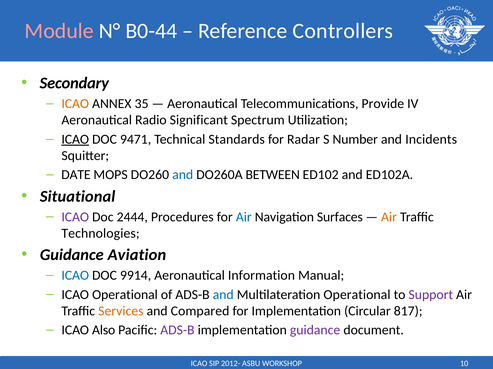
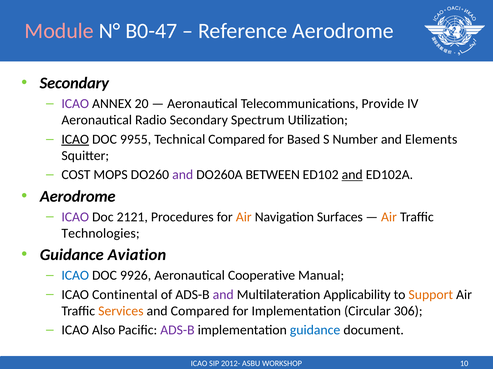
B0-44: B0-44 -> B0-47 (151, 31)
Reference Controllers: Controllers -> Aerodrome (343, 31)
ICAO colour: orange -> purple (75, 104)
35: 35 -> 20 (142, 104)
Radio Significant: Significant -> Secondary (199, 120)
9471: 9471 -> 9955 (136, 140)
Technical Standards: Standards -> Compared (237, 140)
Radar: Radar -> Based (304, 140)
Incidents: Incidents -> Elements (431, 140)
DATE: DATE -> COST (76, 175)
and colour: blue -> purple (183, 175)
and underline: none -> present (352, 175)
Situational: Situational -> Aerodrome (78, 197)
2444: 2444 -> 2121 (132, 217)
Air colour: blue -> orange (244, 217)
9914: 9914 -> 9926 (136, 276)
Information: Information -> Cooperative (262, 276)
ICAO Operational: Operational -> Continental (125, 295)
and colour: blue -> purple (223, 295)
Multilateration Operational: Operational -> Applicability (357, 295)
Support colour: purple -> orange (431, 295)
817: 817 -> 306 (408, 312)
guidance colour: purple -> blue (315, 331)
